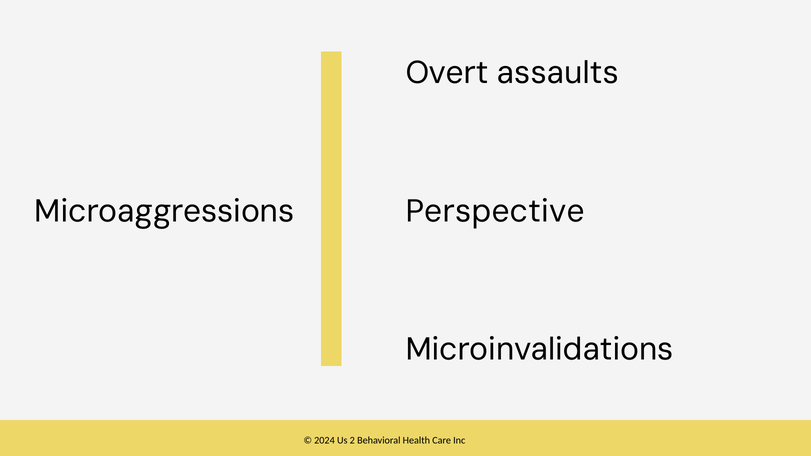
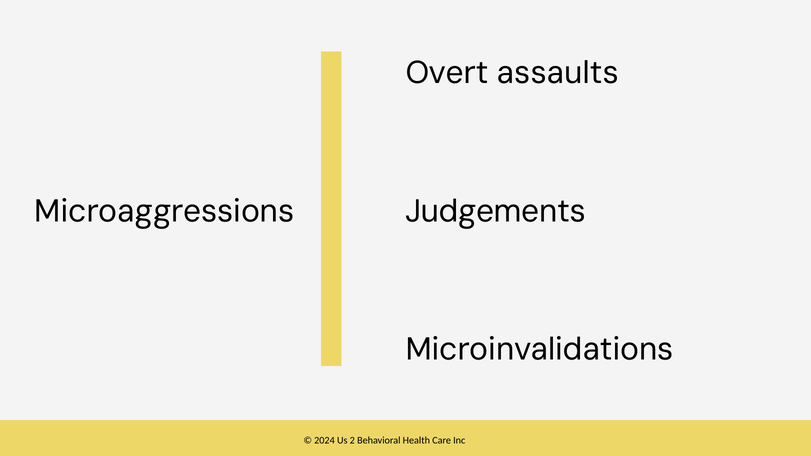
Perspective: Perspective -> Judgements (495, 211)
